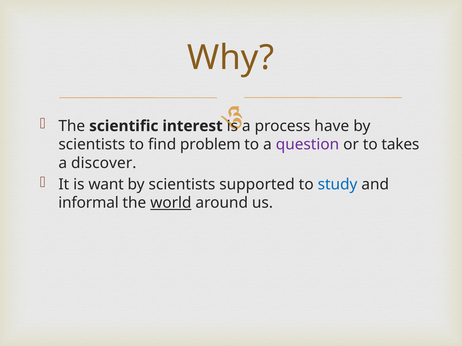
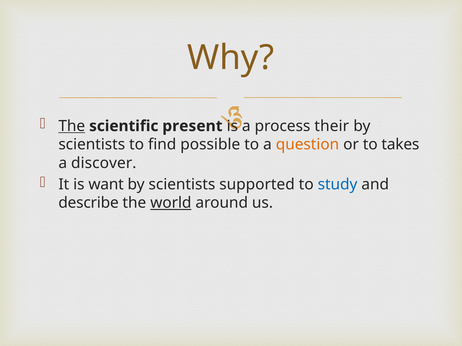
The underline: none -> present (72, 126)
interest: interest -> present (192, 126)
have: have -> their (332, 126)
problem: problem -> possible (210, 145)
question colour: purple -> orange (307, 145)
informal: informal -> describe (89, 203)
